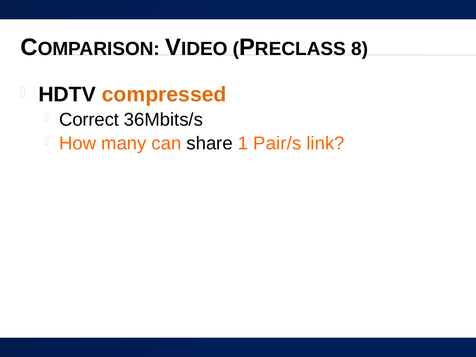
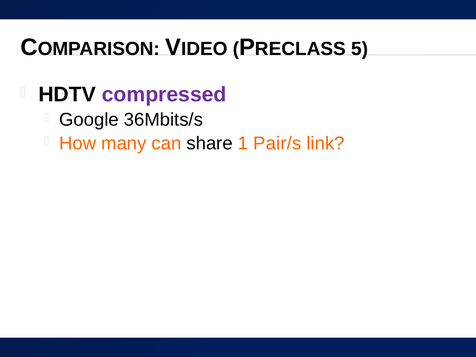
8: 8 -> 5 (360, 49)
compressed colour: orange -> purple (164, 95)
Correct: Correct -> Google (89, 120)
